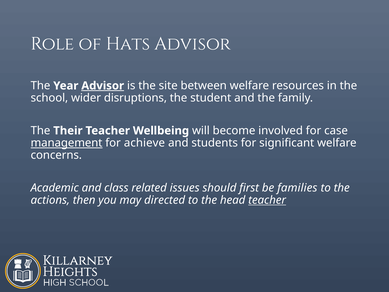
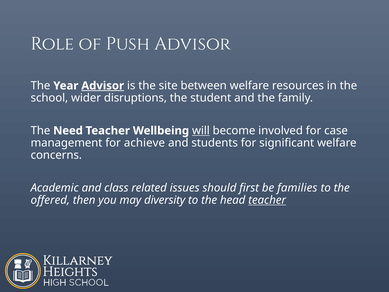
Hats: Hats -> Push (128, 44)
Their: Their -> Need (68, 131)
will underline: none -> present (201, 131)
management underline: present -> none (67, 143)
actions: actions -> offered (50, 200)
directed: directed -> diversity (165, 200)
